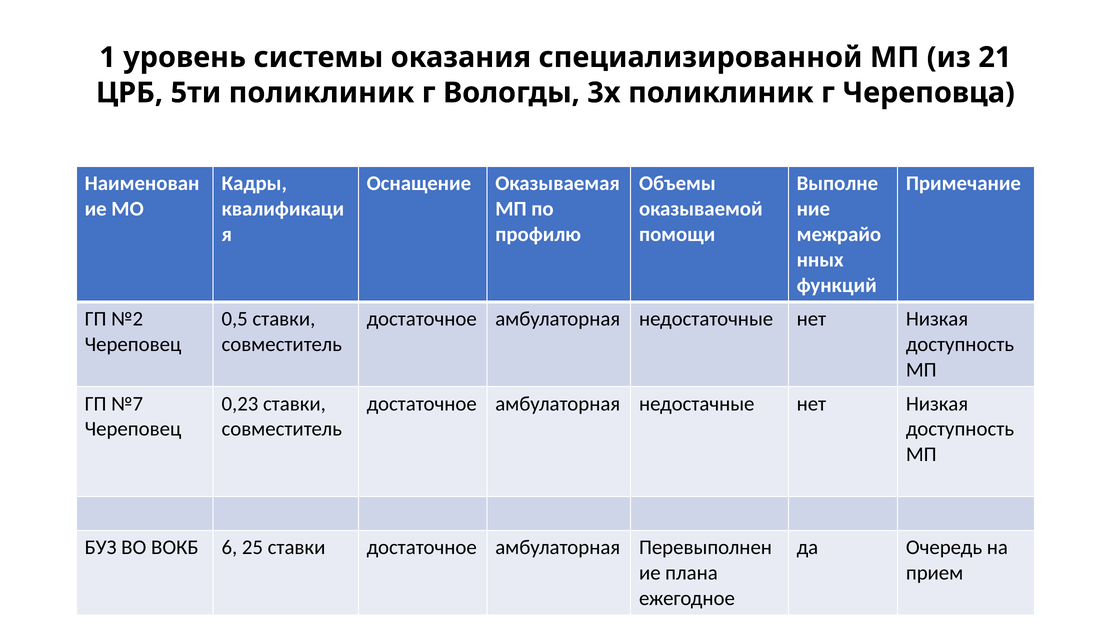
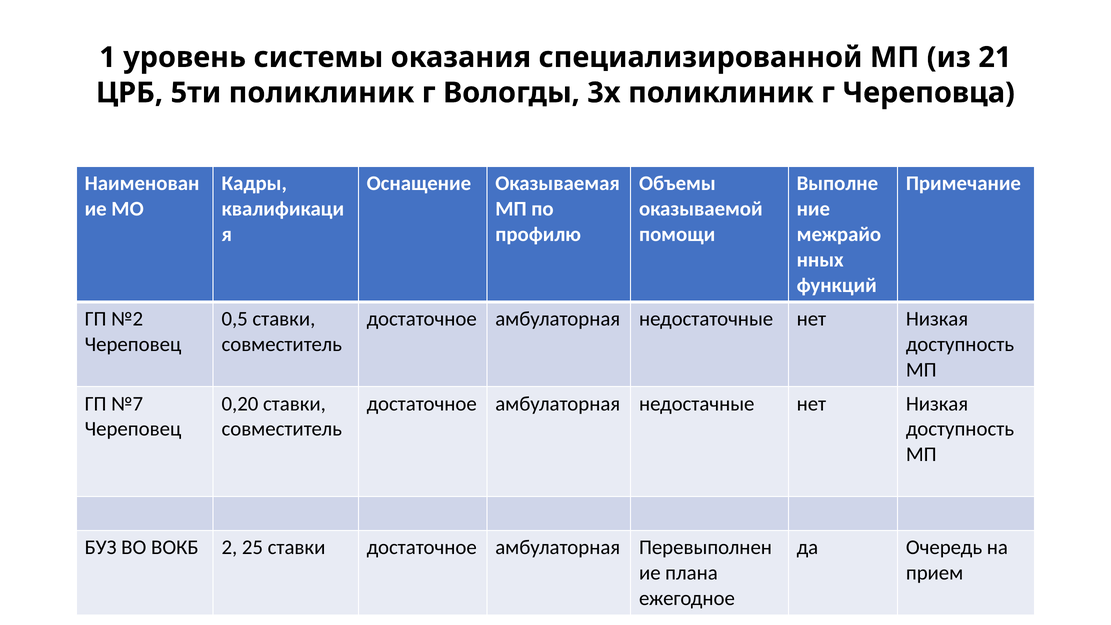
0,23: 0,23 -> 0,20 (240, 404)
6: 6 -> 2 (229, 547)
